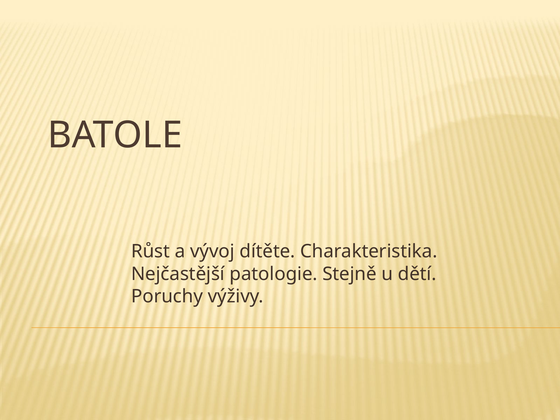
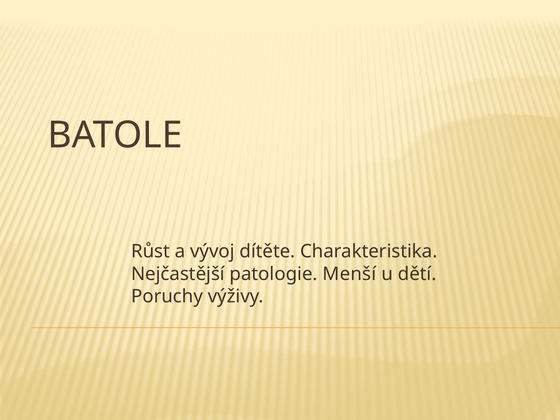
Stejně: Stejně -> Menší (349, 274)
